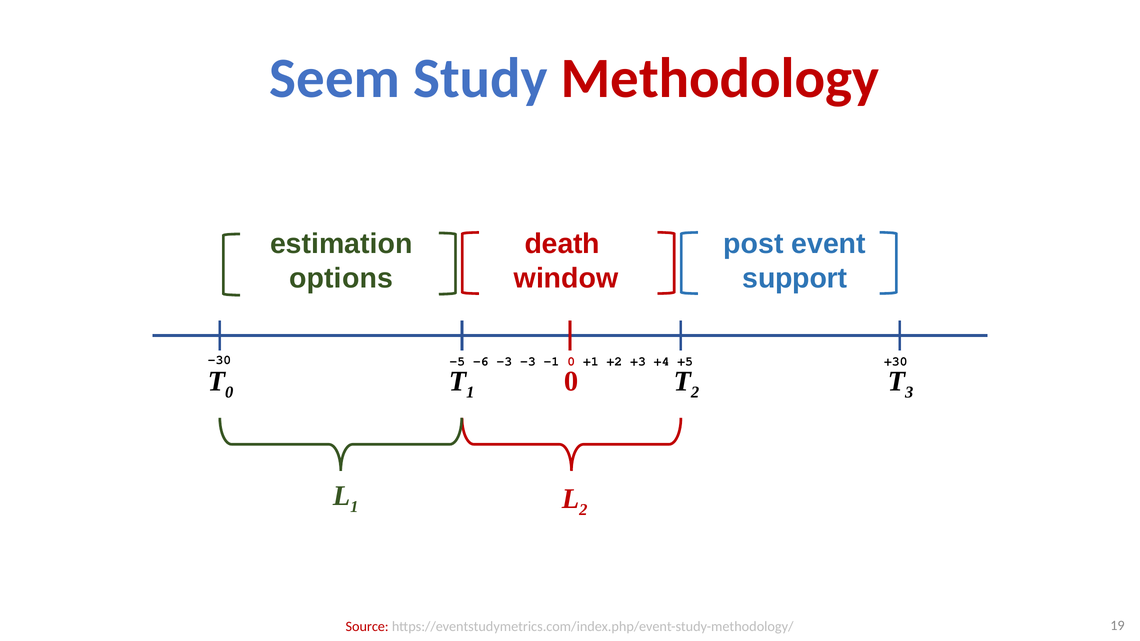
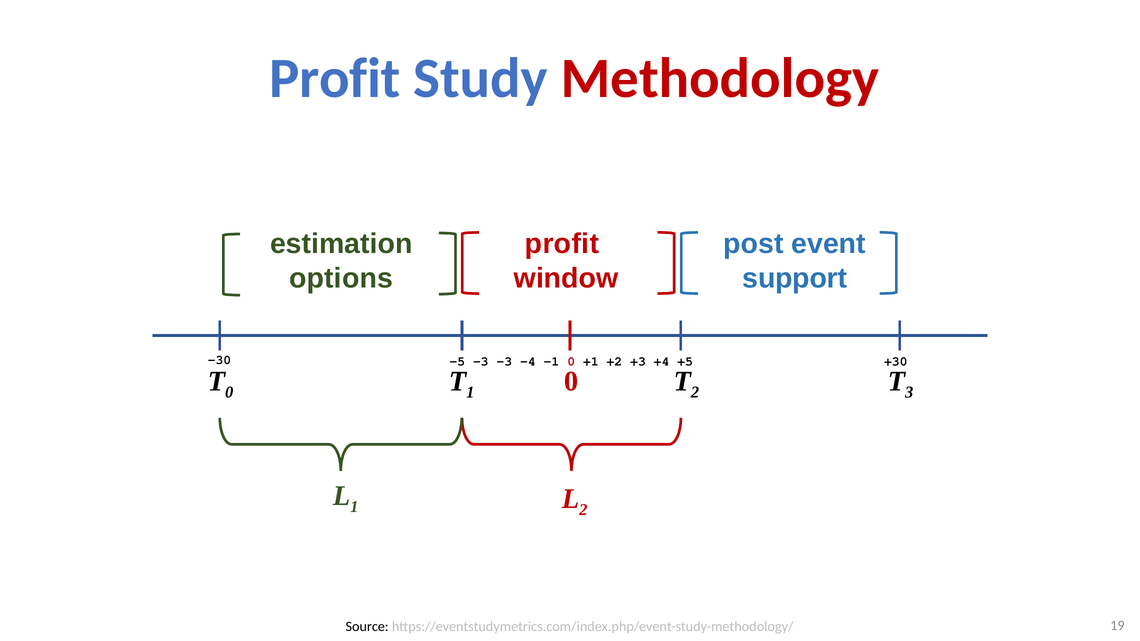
Seem: Seem -> Profit (335, 79)
death: death -> profit (562, 244)
-5 -6: -6 -> -3 (481, 362)
-3 -3: -3 -> -4 (528, 362)
Source colour: red -> black (367, 627)
